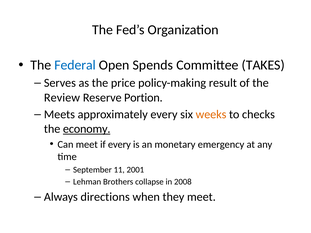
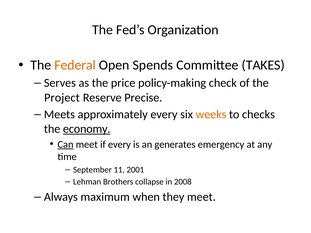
Federal colour: blue -> orange (75, 65)
result: result -> check (223, 83)
Review: Review -> Project (62, 98)
Portion: Portion -> Precise (143, 98)
Can underline: none -> present (65, 145)
monetary: monetary -> generates (175, 145)
directions: directions -> maximum (105, 197)
